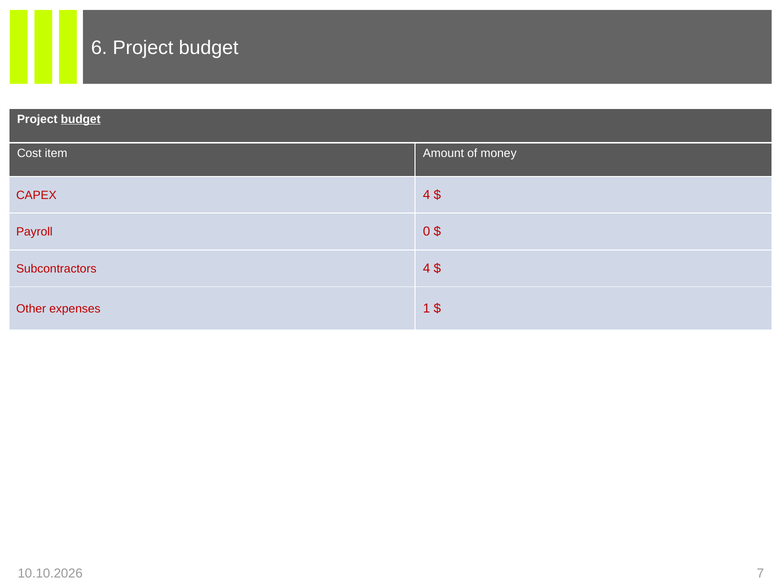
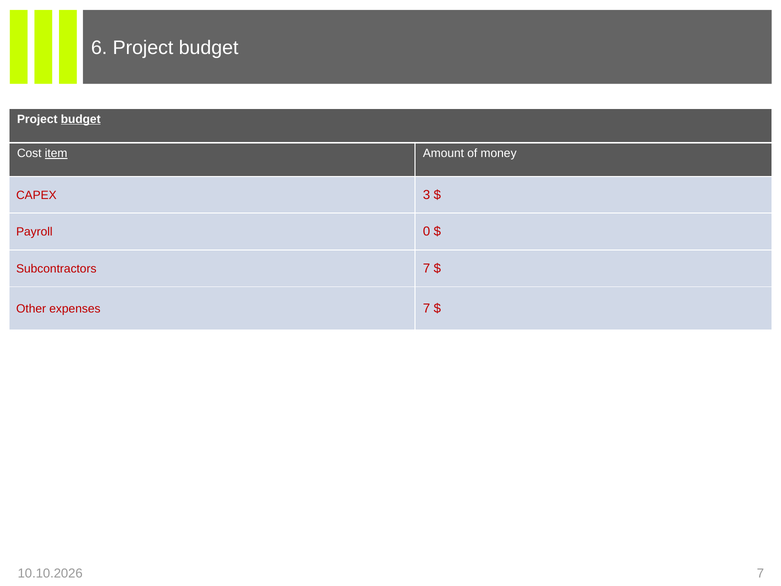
item underline: none -> present (56, 153)
CAPEX 4: 4 -> 3 (426, 195)
Subcontractors 4: 4 -> 7 (426, 268)
expenses 1: 1 -> 7 (426, 308)
